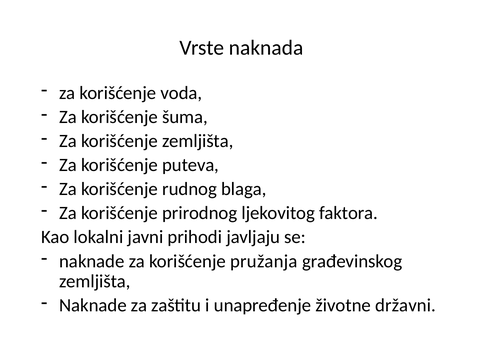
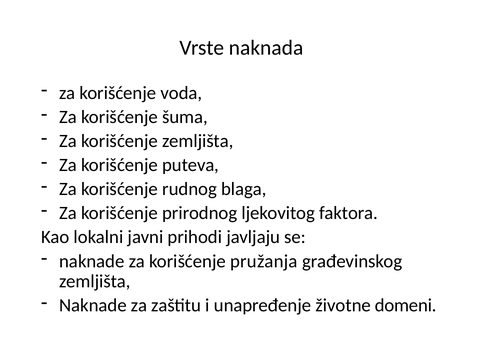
državni: državni -> domeni (406, 306)
